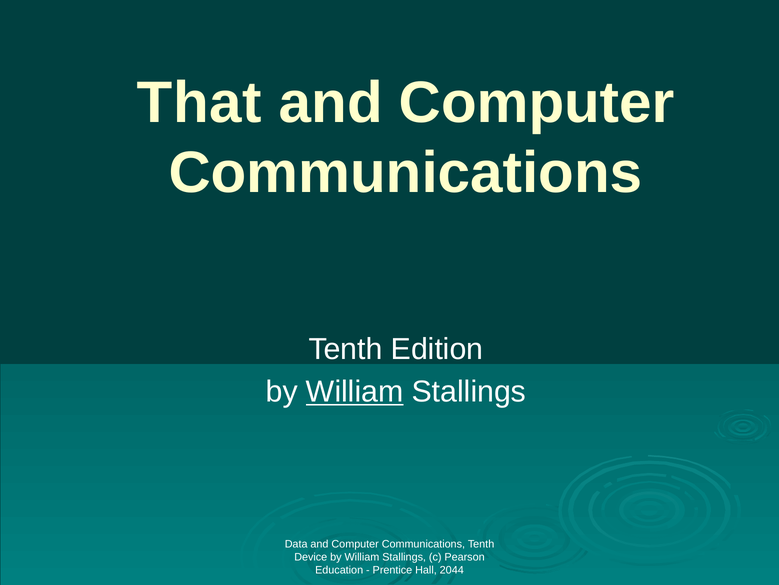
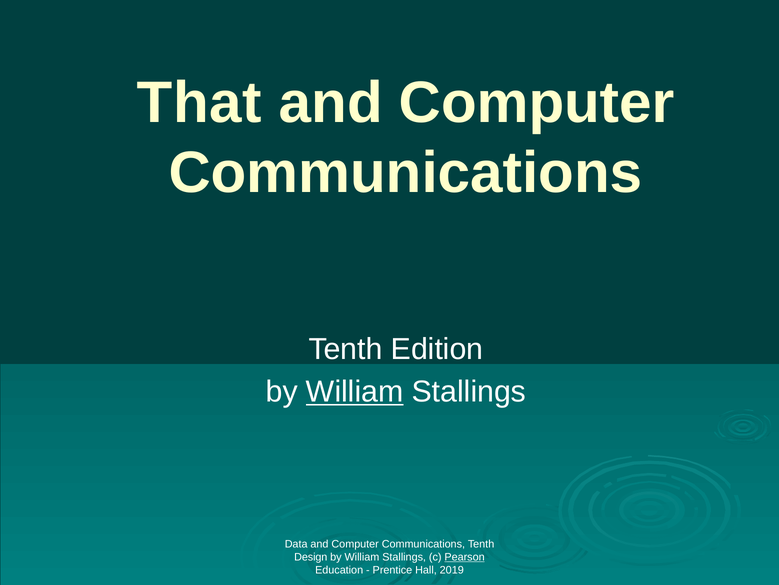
Device: Device -> Design (311, 556)
Pearson underline: none -> present (465, 556)
2044: 2044 -> 2019 (452, 569)
